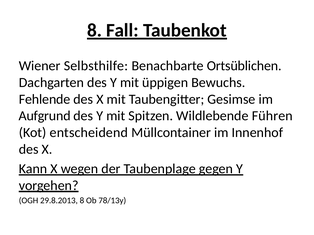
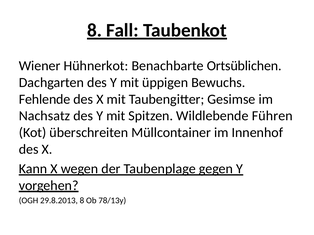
Selbsthilfe: Selbsthilfe -> Hühnerkot (96, 66)
Aufgrund: Aufgrund -> Nachsatz (45, 116)
entscheidend: entscheidend -> überschreiten (89, 133)
